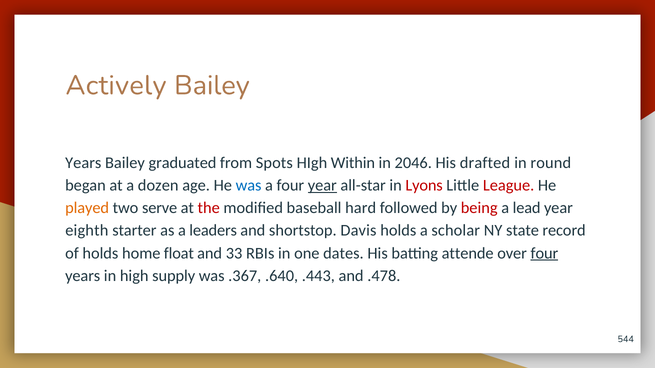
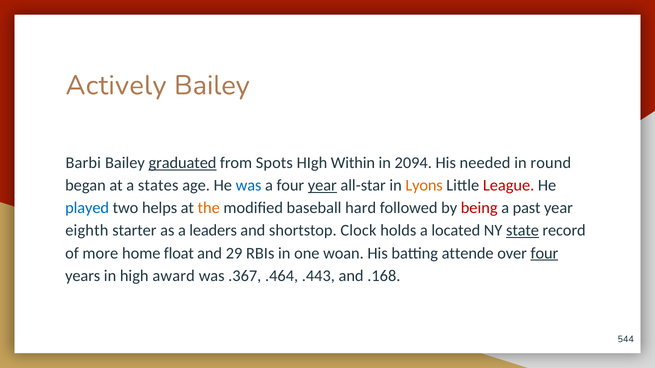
Years: Years -> Barbi (83, 163)
graduated underline: none -> present (182, 163)
2046: 2046 -> 2094 (413, 163)
drafted: drafted -> needed (485, 163)
dozen: dozen -> states (158, 186)
Lyons colour: red -> orange (424, 186)
played colour: orange -> blue (87, 208)
serve: serve -> helps (160, 208)
the colour: red -> orange (209, 208)
lead: lead -> past (527, 208)
Davis: Davis -> Clock (358, 231)
scholar: scholar -> located (456, 231)
state underline: none -> present (523, 231)
of holds: holds -> more (100, 253)
33: 33 -> 29 (234, 253)
dates: dates -> woan (343, 253)
supply: supply -> award (174, 276)
.640: .640 -> .464 (282, 276)
.478: .478 -> .168 (384, 276)
